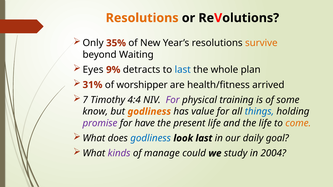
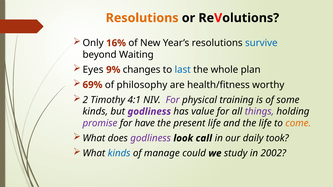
35%: 35% -> 16% (116, 43)
survive colour: orange -> blue (261, 43)
detracts: detracts -> changes (142, 70)
31%: 31% -> 69% (93, 85)
worshipper: worshipper -> philosophy (142, 85)
arrived: arrived -> worthy (268, 85)
7: 7 -> 2 (85, 100)
4:4: 4:4 -> 4:1 (134, 100)
know: know -> kinds (95, 112)
godliness colour: orange -> purple (149, 112)
things colour: blue -> purple (259, 112)
godliness colour: blue -> purple (151, 138)
look last: last -> call (204, 138)
goal: goal -> took (277, 138)
kinds colour: purple -> blue (119, 154)
2004: 2004 -> 2002 (273, 154)
